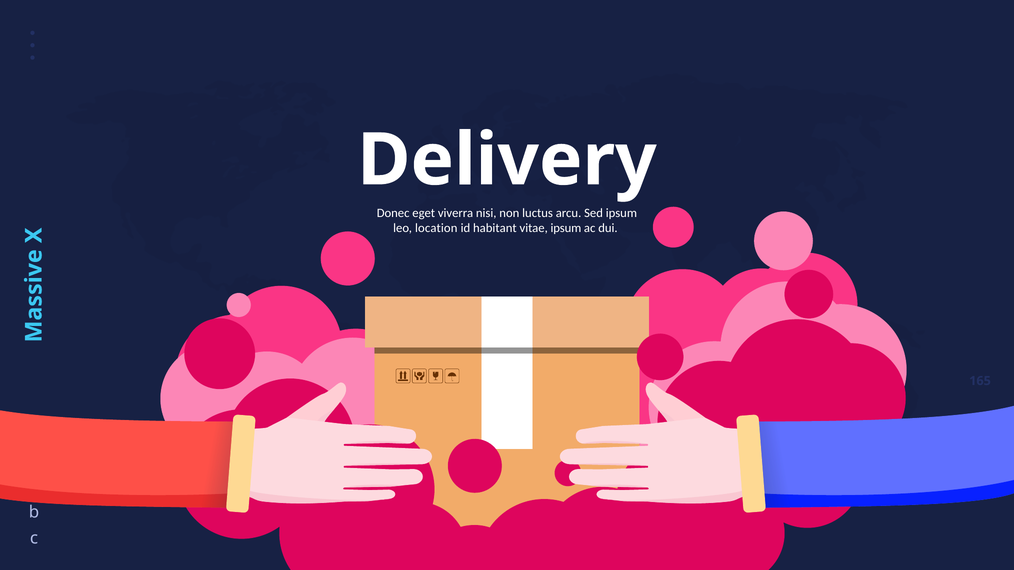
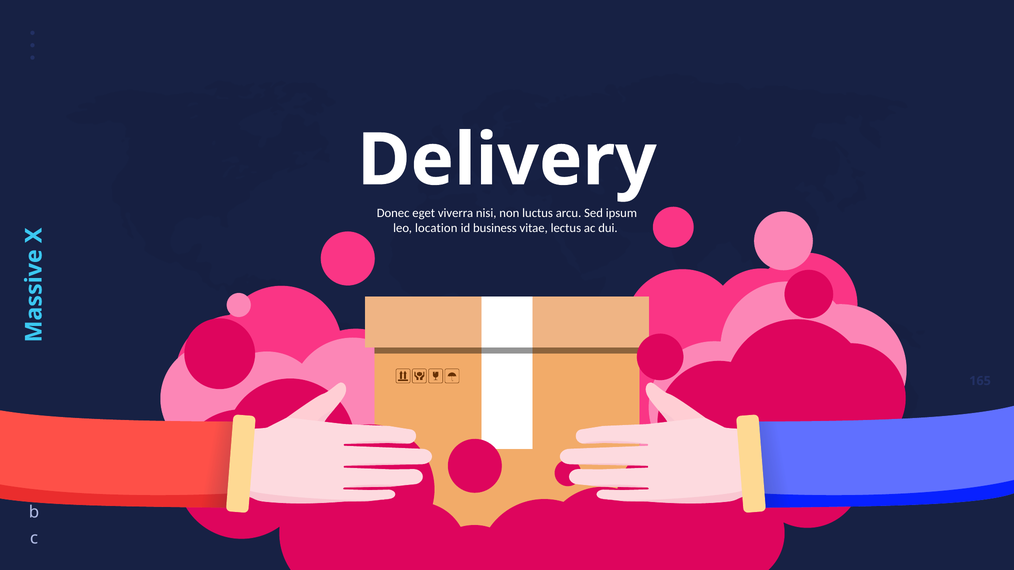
habitant: habitant -> business (495, 228)
vitae ipsum: ipsum -> lectus (566, 228)
